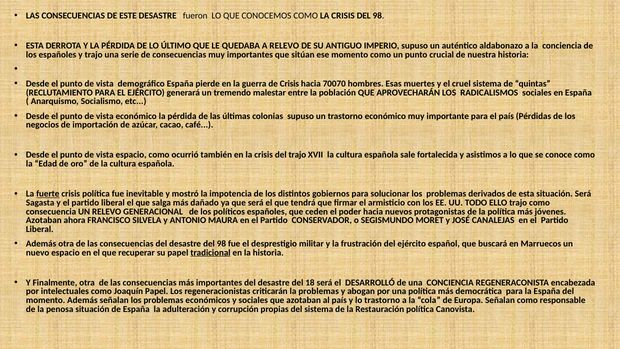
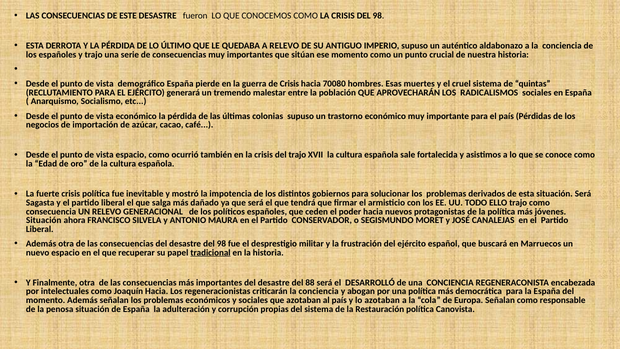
70070: 70070 -> 70080 (334, 84)
fuerte underline: present -> none (48, 194)
Azotaban: Azotaban -> Situación (44, 220)
18: 18 -> 88 (310, 282)
Joaquín Papel: Papel -> Hacia (157, 291)
criticarán la problemas: problemas -> conciencia (319, 291)
lo trastorno: trastorno -> azotaban (382, 300)
